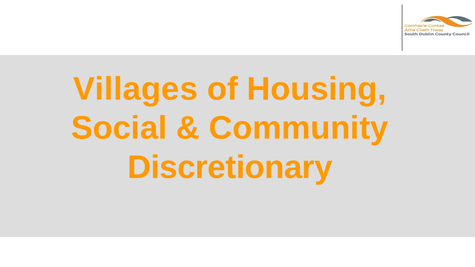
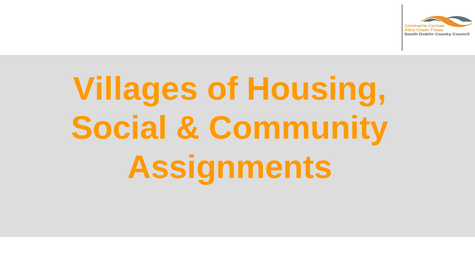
Discretionary: Discretionary -> Assignments (230, 167)
